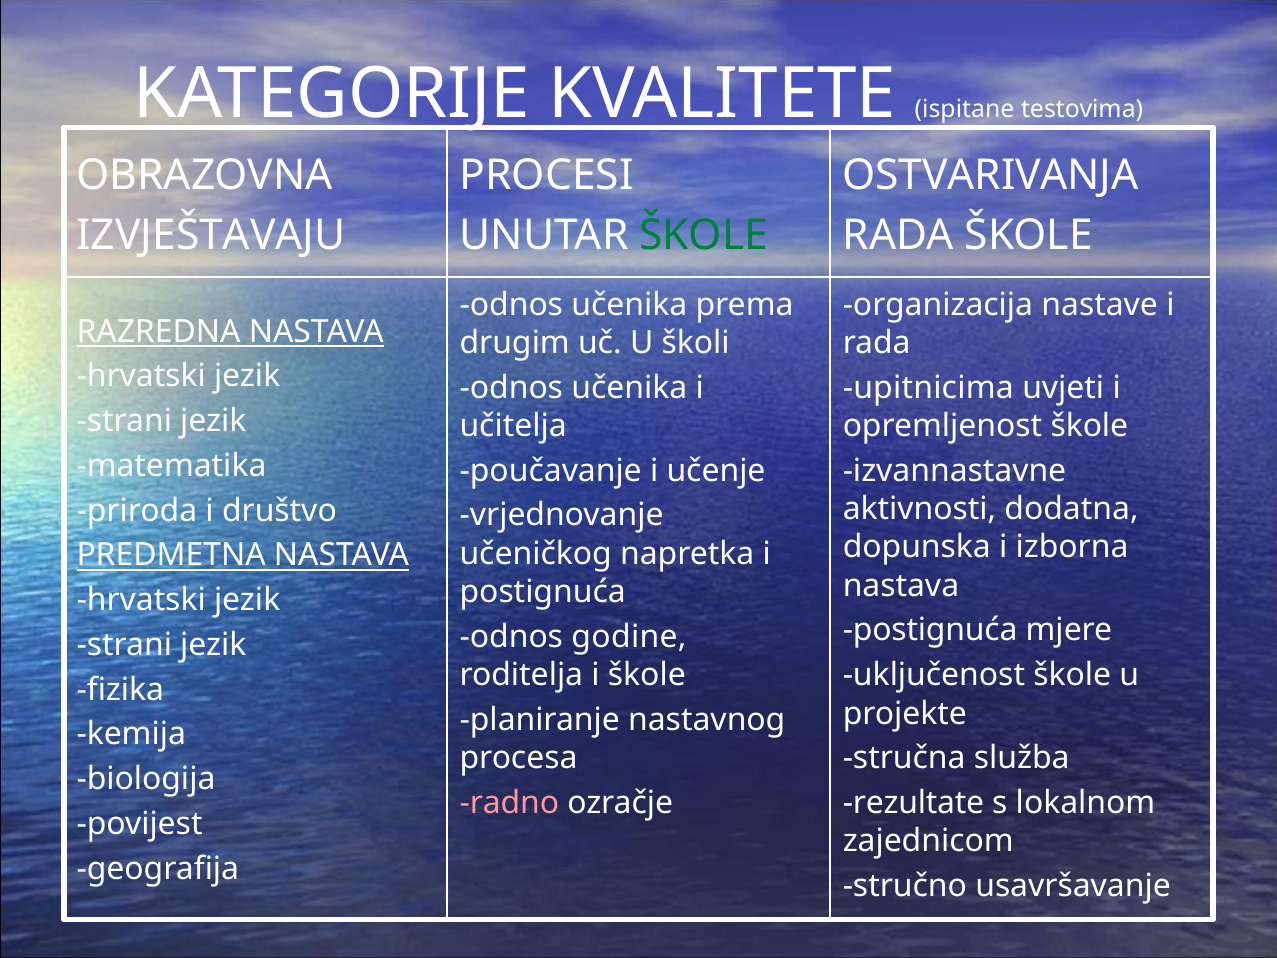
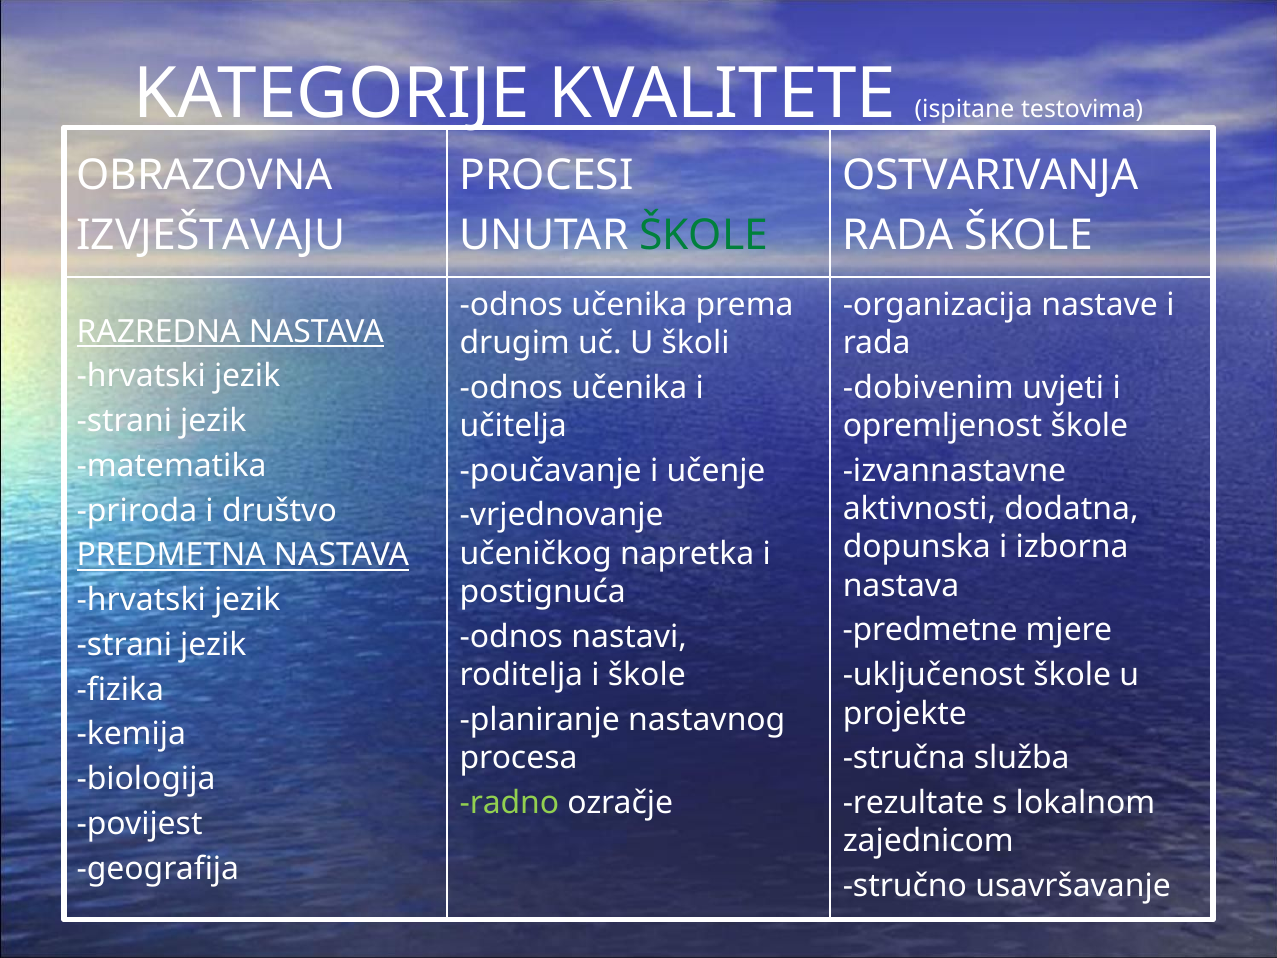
upitnicima: upitnicima -> dobivenim (928, 387)
postignuća: postignuća -> predmetne (930, 630)
godine: godine -> nastavi (629, 637)
radno colour: pink -> light green (509, 803)
